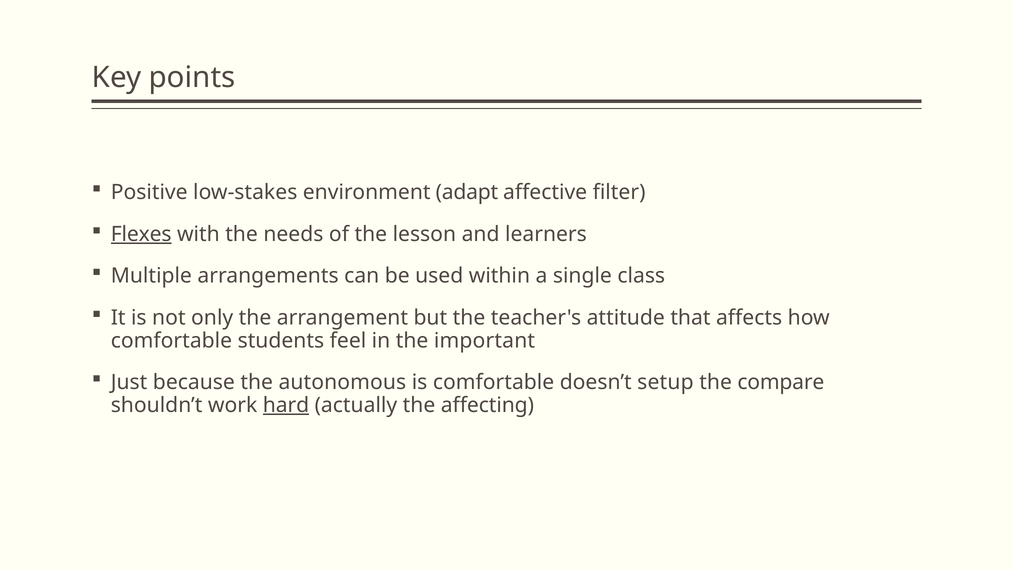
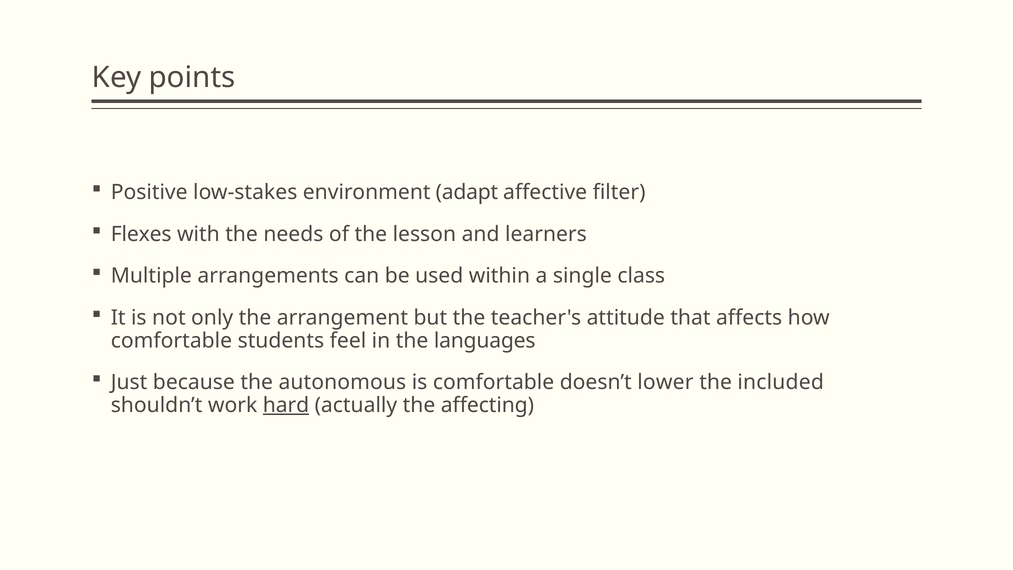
Flexes underline: present -> none (141, 234)
important: important -> languages (485, 341)
setup: setup -> lower (665, 382)
compare: compare -> included (781, 382)
